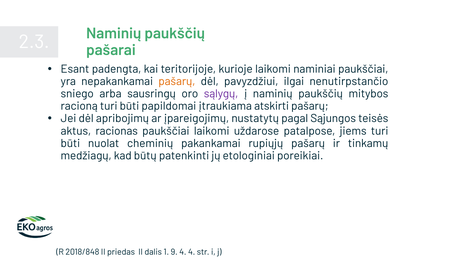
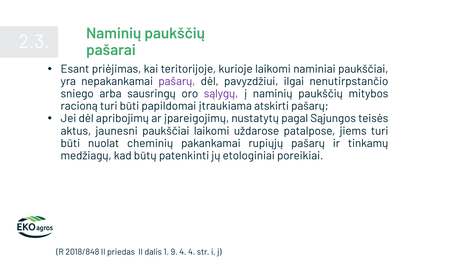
padengta: padengta -> priėjimas (117, 69)
pašarų colour: orange -> purple (177, 81)
racionas: racionas -> jaunesni (117, 131)
